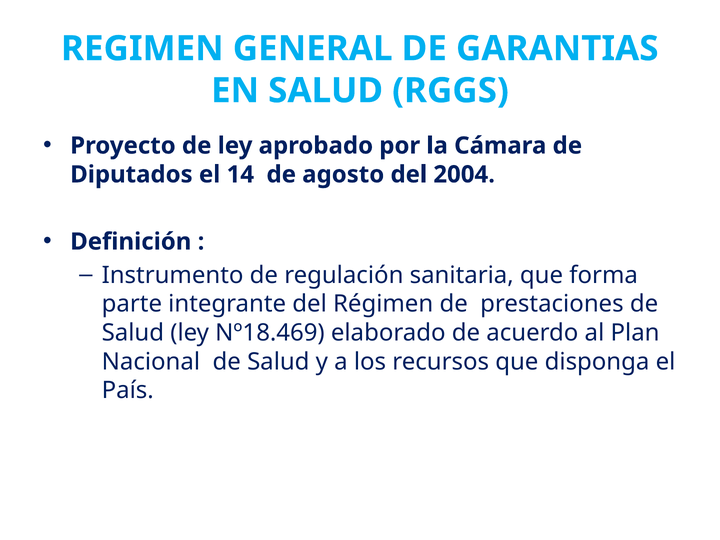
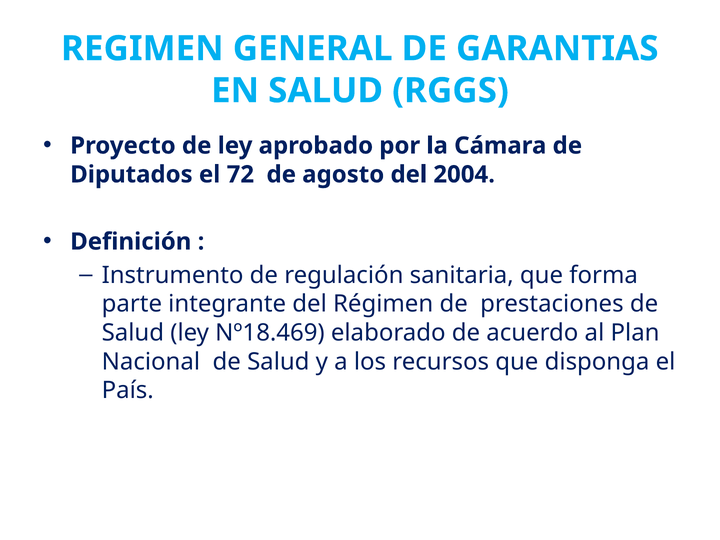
14: 14 -> 72 (240, 174)
